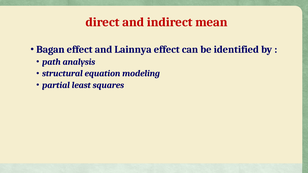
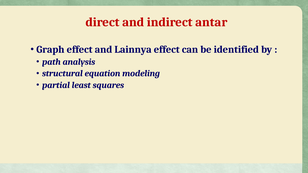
mean: mean -> antar (211, 22)
Bagan: Bagan -> Graph (50, 50)
